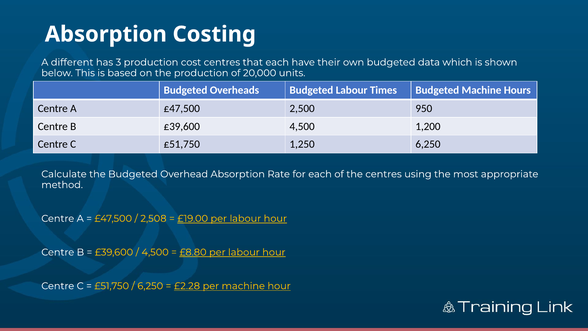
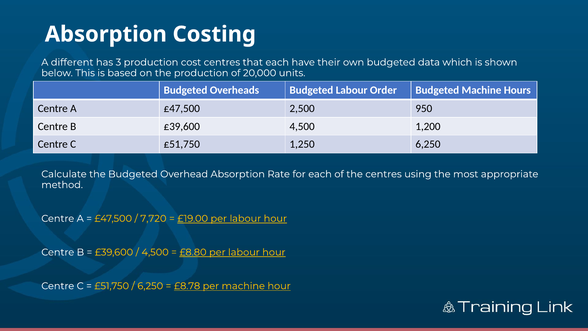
Times: Times -> Order (383, 90)
2,508: 2,508 -> 7,720 (153, 218)
£2.28: £2.28 -> £8.78 (187, 286)
